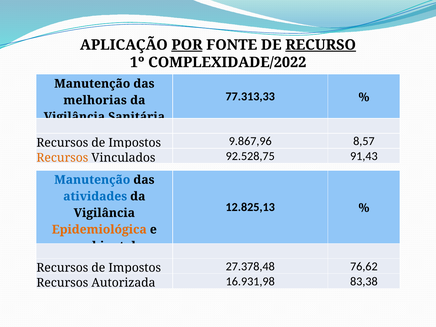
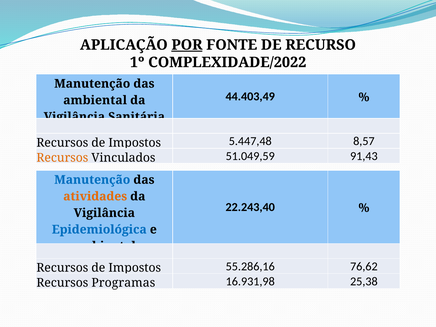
RECURSO underline: present -> none (321, 45)
77.313,33: 77.313,33 -> 44.403,49 (250, 97)
melhorias: melhorias -> ambiental (95, 100)
9.867,96: 9.867,96 -> 5.447,48 (250, 141)
92.528,75: 92.528,75 -> 51.049,59 (250, 156)
atividades colour: blue -> orange (95, 196)
12.825,13: 12.825,13 -> 22.243,40 (250, 207)
Epidemiológica colour: orange -> blue (99, 230)
27.378,48: 27.378,48 -> 55.286,16 (250, 267)
Autorizada: Autorizada -> Programas (123, 283)
83,38: 83,38 -> 25,38 (364, 282)
